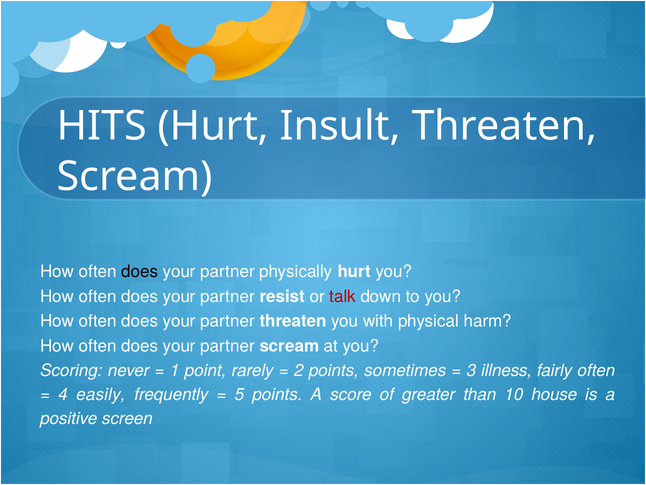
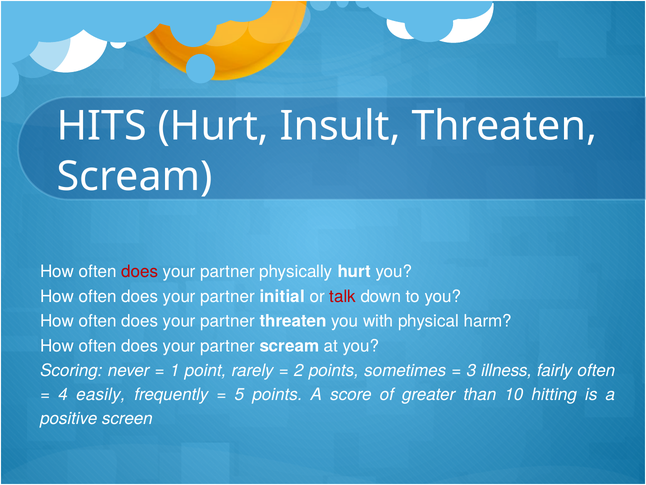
does colour: black -> red (140, 271)
resist: resist -> initial (282, 296)
house: house -> hitting (554, 394)
